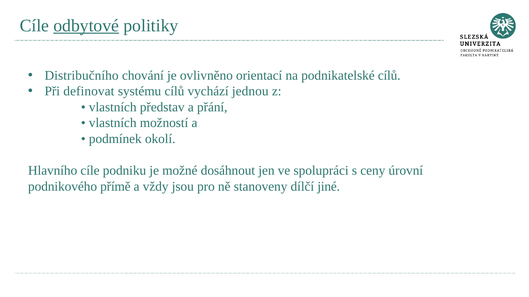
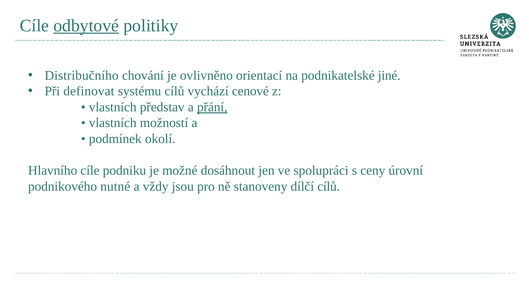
podnikatelské cílů: cílů -> jiné (389, 76)
jednou: jednou -> cenové (250, 91)
přání underline: none -> present (212, 107)
přímě: přímě -> nutné (115, 187)
dílčí jiné: jiné -> cílů (329, 187)
